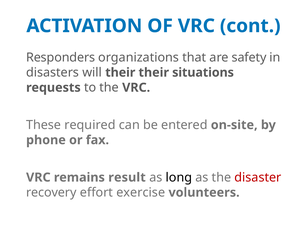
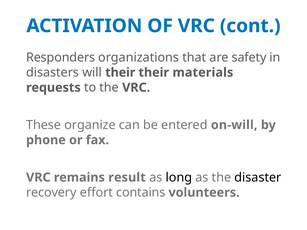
situations: situations -> materials (203, 73)
required: required -> organize (90, 125)
on-site: on-site -> on-will (234, 125)
disaster colour: red -> black (258, 178)
exercise: exercise -> contains (141, 193)
